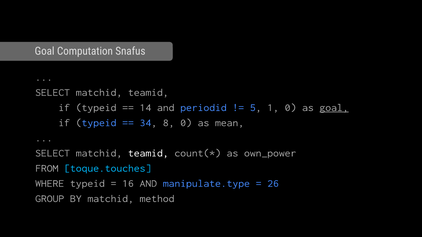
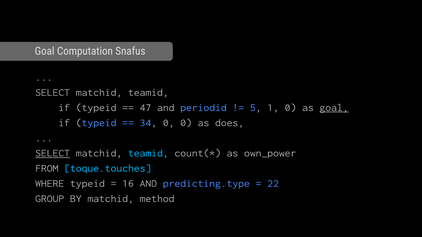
14: 14 -> 47 (145, 108)
34 8: 8 -> 0 (169, 123)
mean: mean -> does (230, 123)
SELECT underline: none -> present (53, 153)
teamid colour: white -> light blue (148, 153)
manipulate.type: manipulate.type -> predicting.type (206, 184)
26: 26 -> 22 (273, 184)
